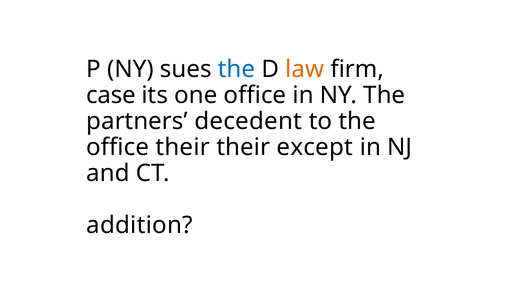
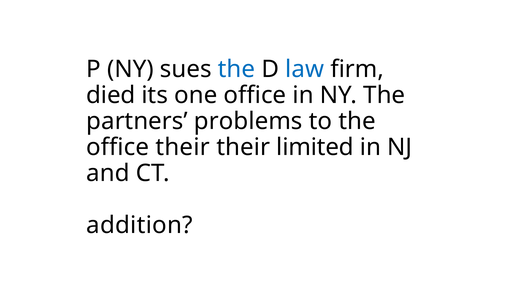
law colour: orange -> blue (305, 69)
case: case -> died (111, 95)
decedent: decedent -> problems (248, 121)
except: except -> limited (315, 147)
